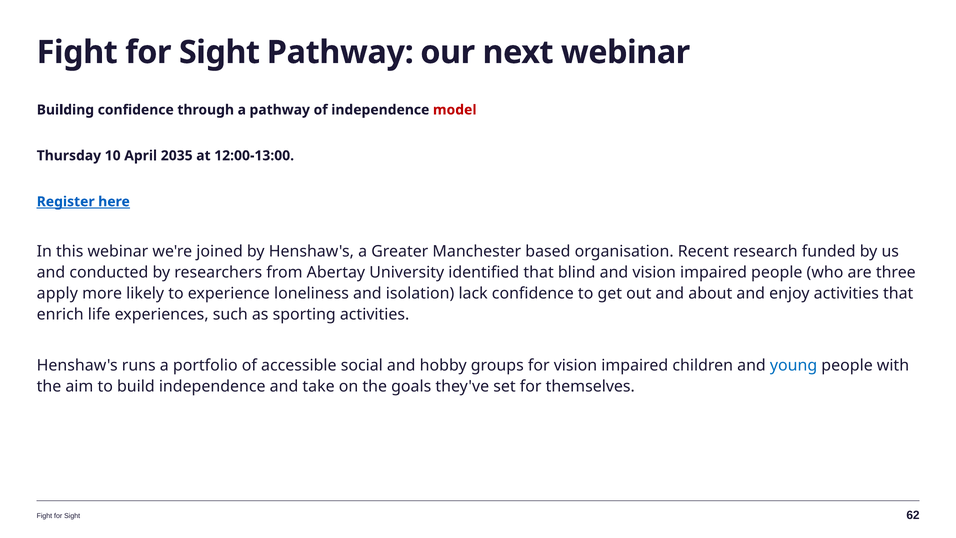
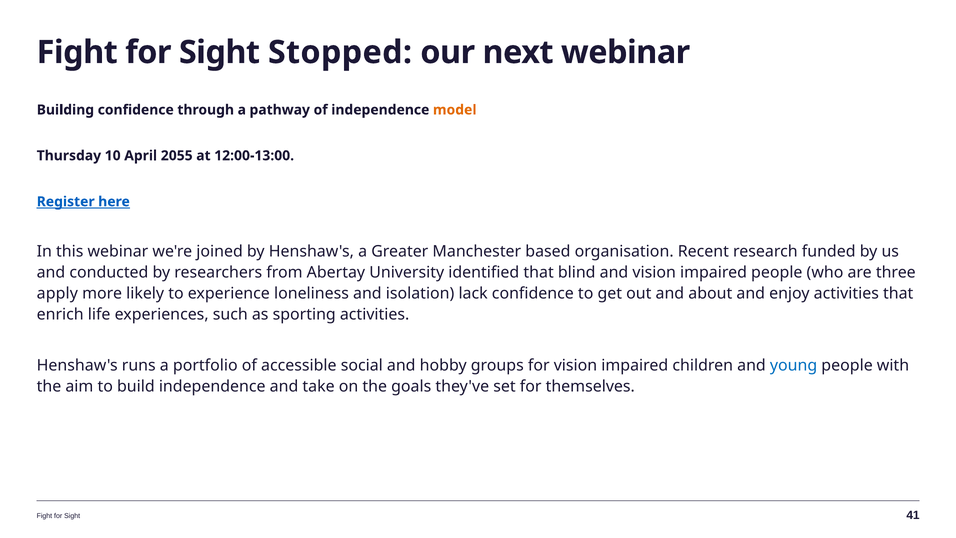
Sight Pathway: Pathway -> Stopped (340, 52)
model colour: red -> orange (455, 110)
2035: 2035 -> 2055 (177, 156)
62: 62 -> 41 (913, 515)
